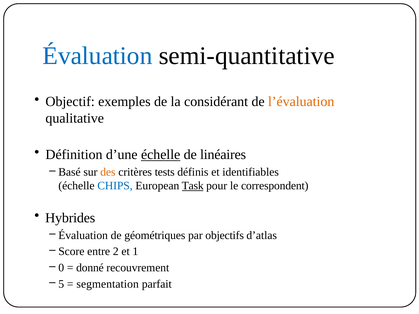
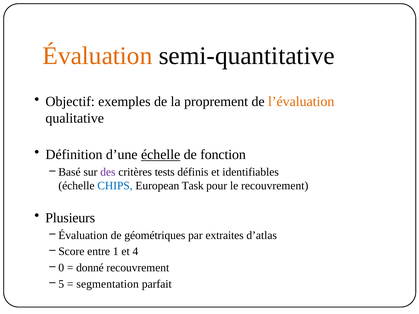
Évaluation colour: blue -> orange (97, 56)
considérant: considérant -> proprement (216, 102)
linéaires: linéaires -> fonction (223, 155)
des colour: orange -> purple (108, 172)
Task underline: present -> none (193, 186)
le correspondent: correspondent -> recouvrement (275, 186)
Hybrides: Hybrides -> Plusieurs (70, 218)
objectifs: objectifs -> extraites (225, 236)
2: 2 -> 1 (116, 252)
1: 1 -> 4 (135, 252)
